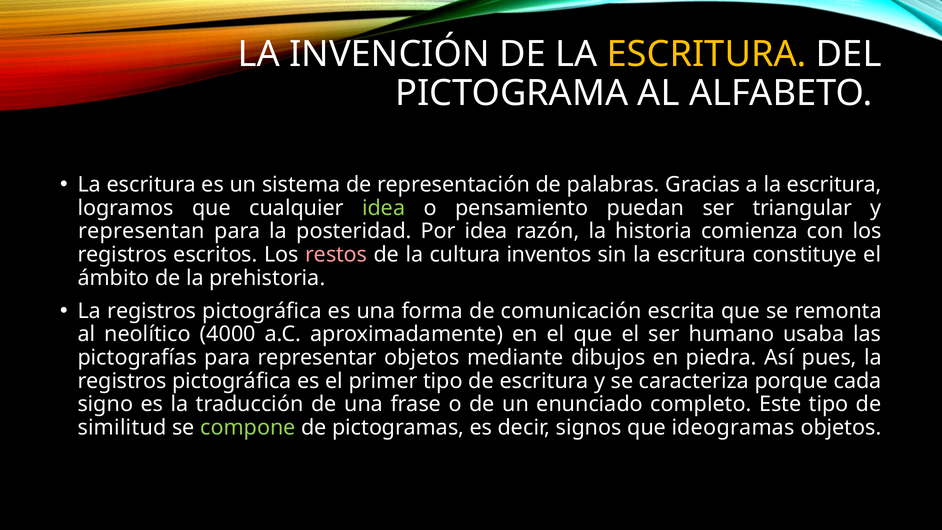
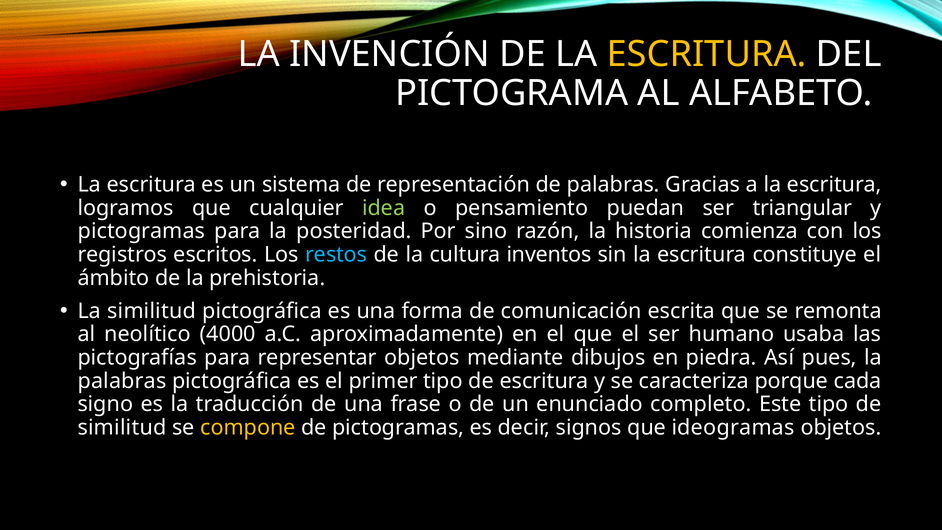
representan: representan -> pictogramas (141, 231)
Por idea: idea -> sino (486, 231)
restos colour: pink -> light blue (336, 255)
registros: registros -> similitud (152, 311)
registros: registros -> palabras (122, 381)
compone colour: light green -> yellow (248, 428)
